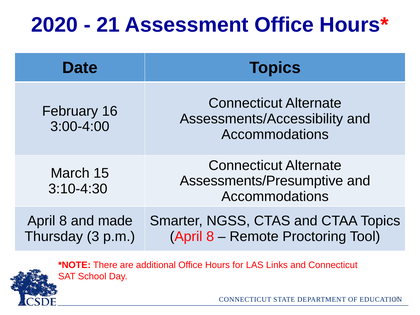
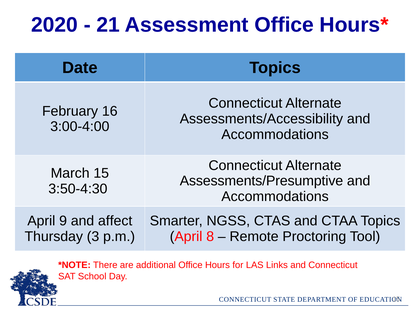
3:10-4:30: 3:10-4:30 -> 3:50-4:30 (78, 189)
8: 8 -> 9 (63, 221)
made: made -> affect (115, 221)
